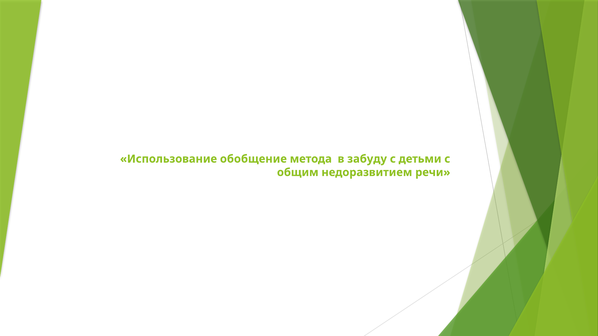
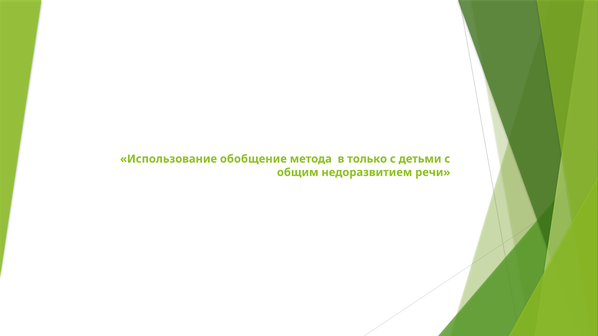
забуду: забуду -> только (367, 159)
